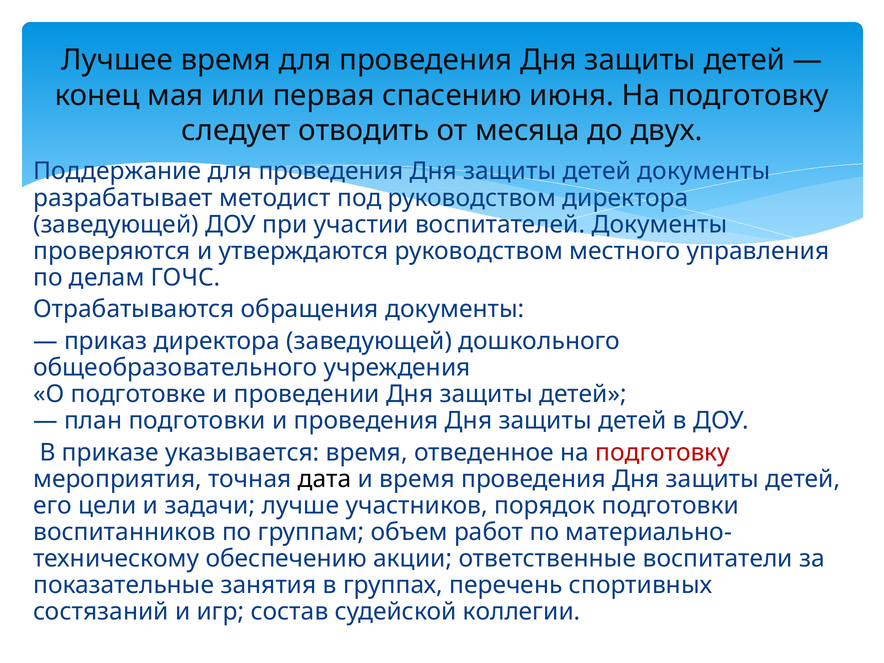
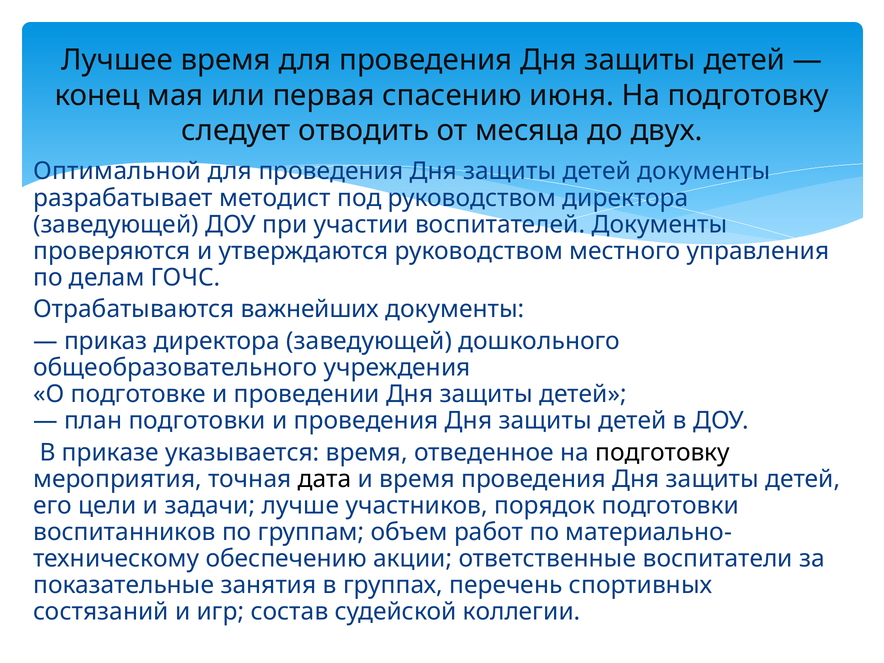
Поддержание: Поддержание -> Оптимальной (117, 171)
обращения: обращения -> важнейших (310, 309)
подготовку colour: red -> black (663, 452)
